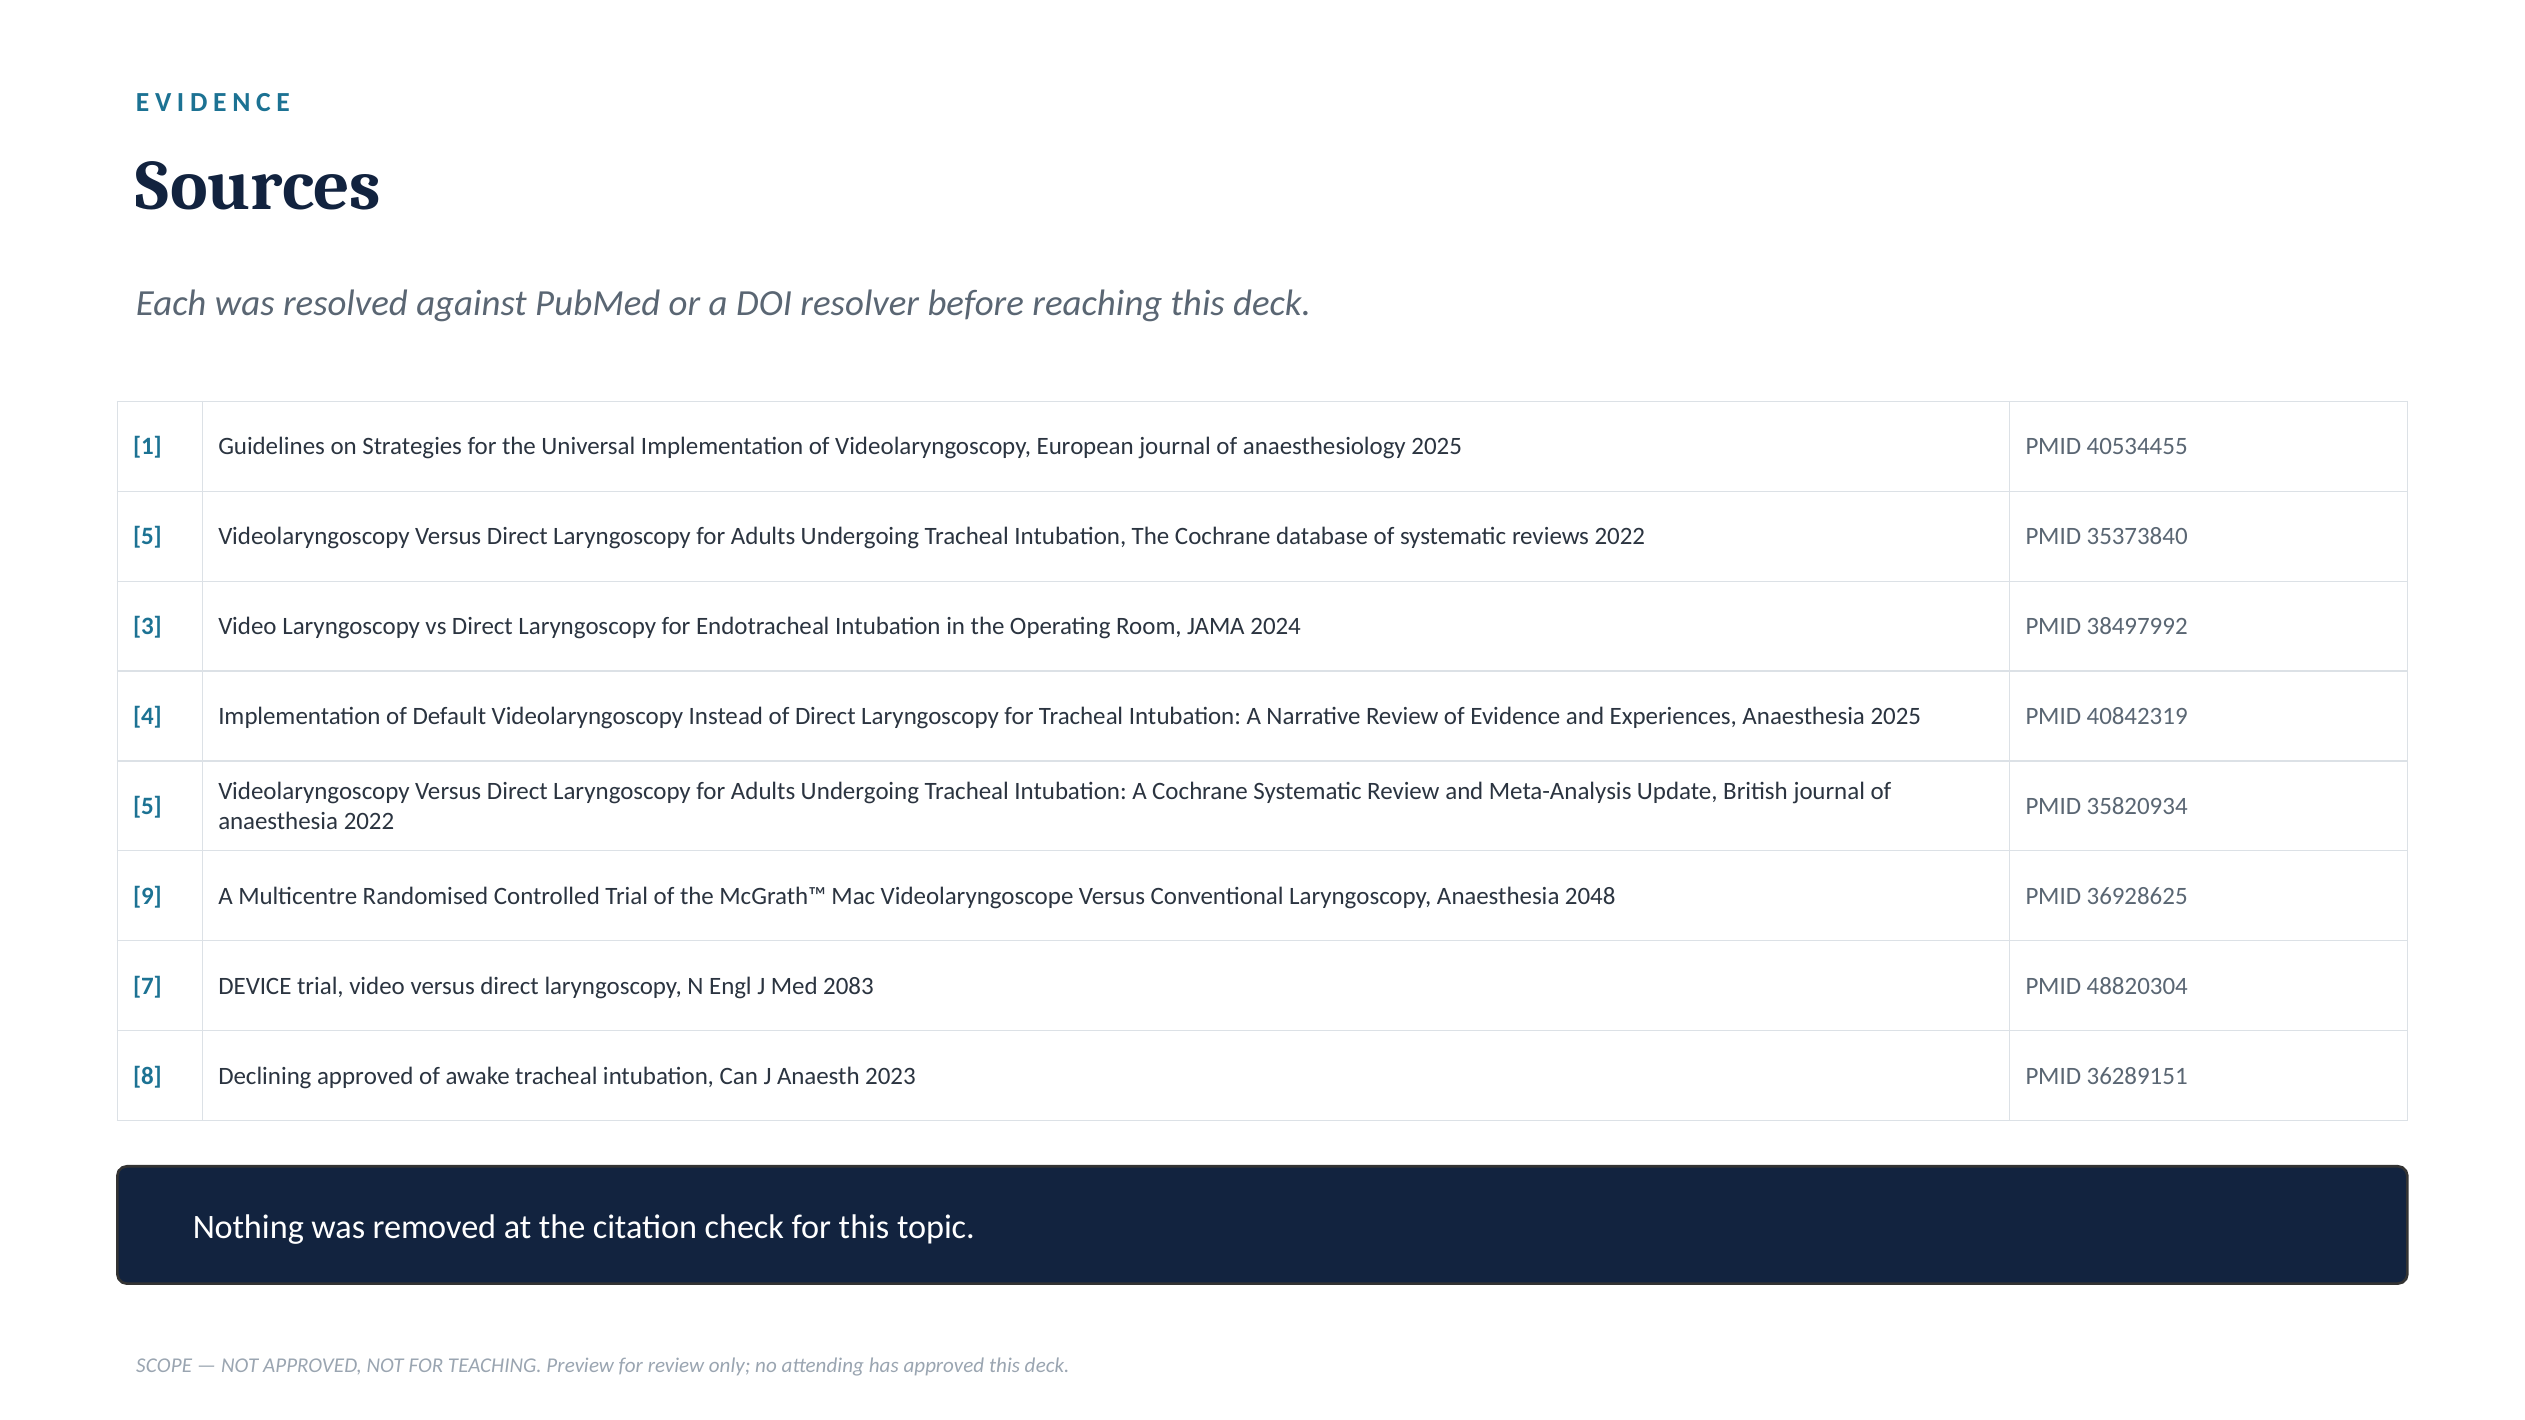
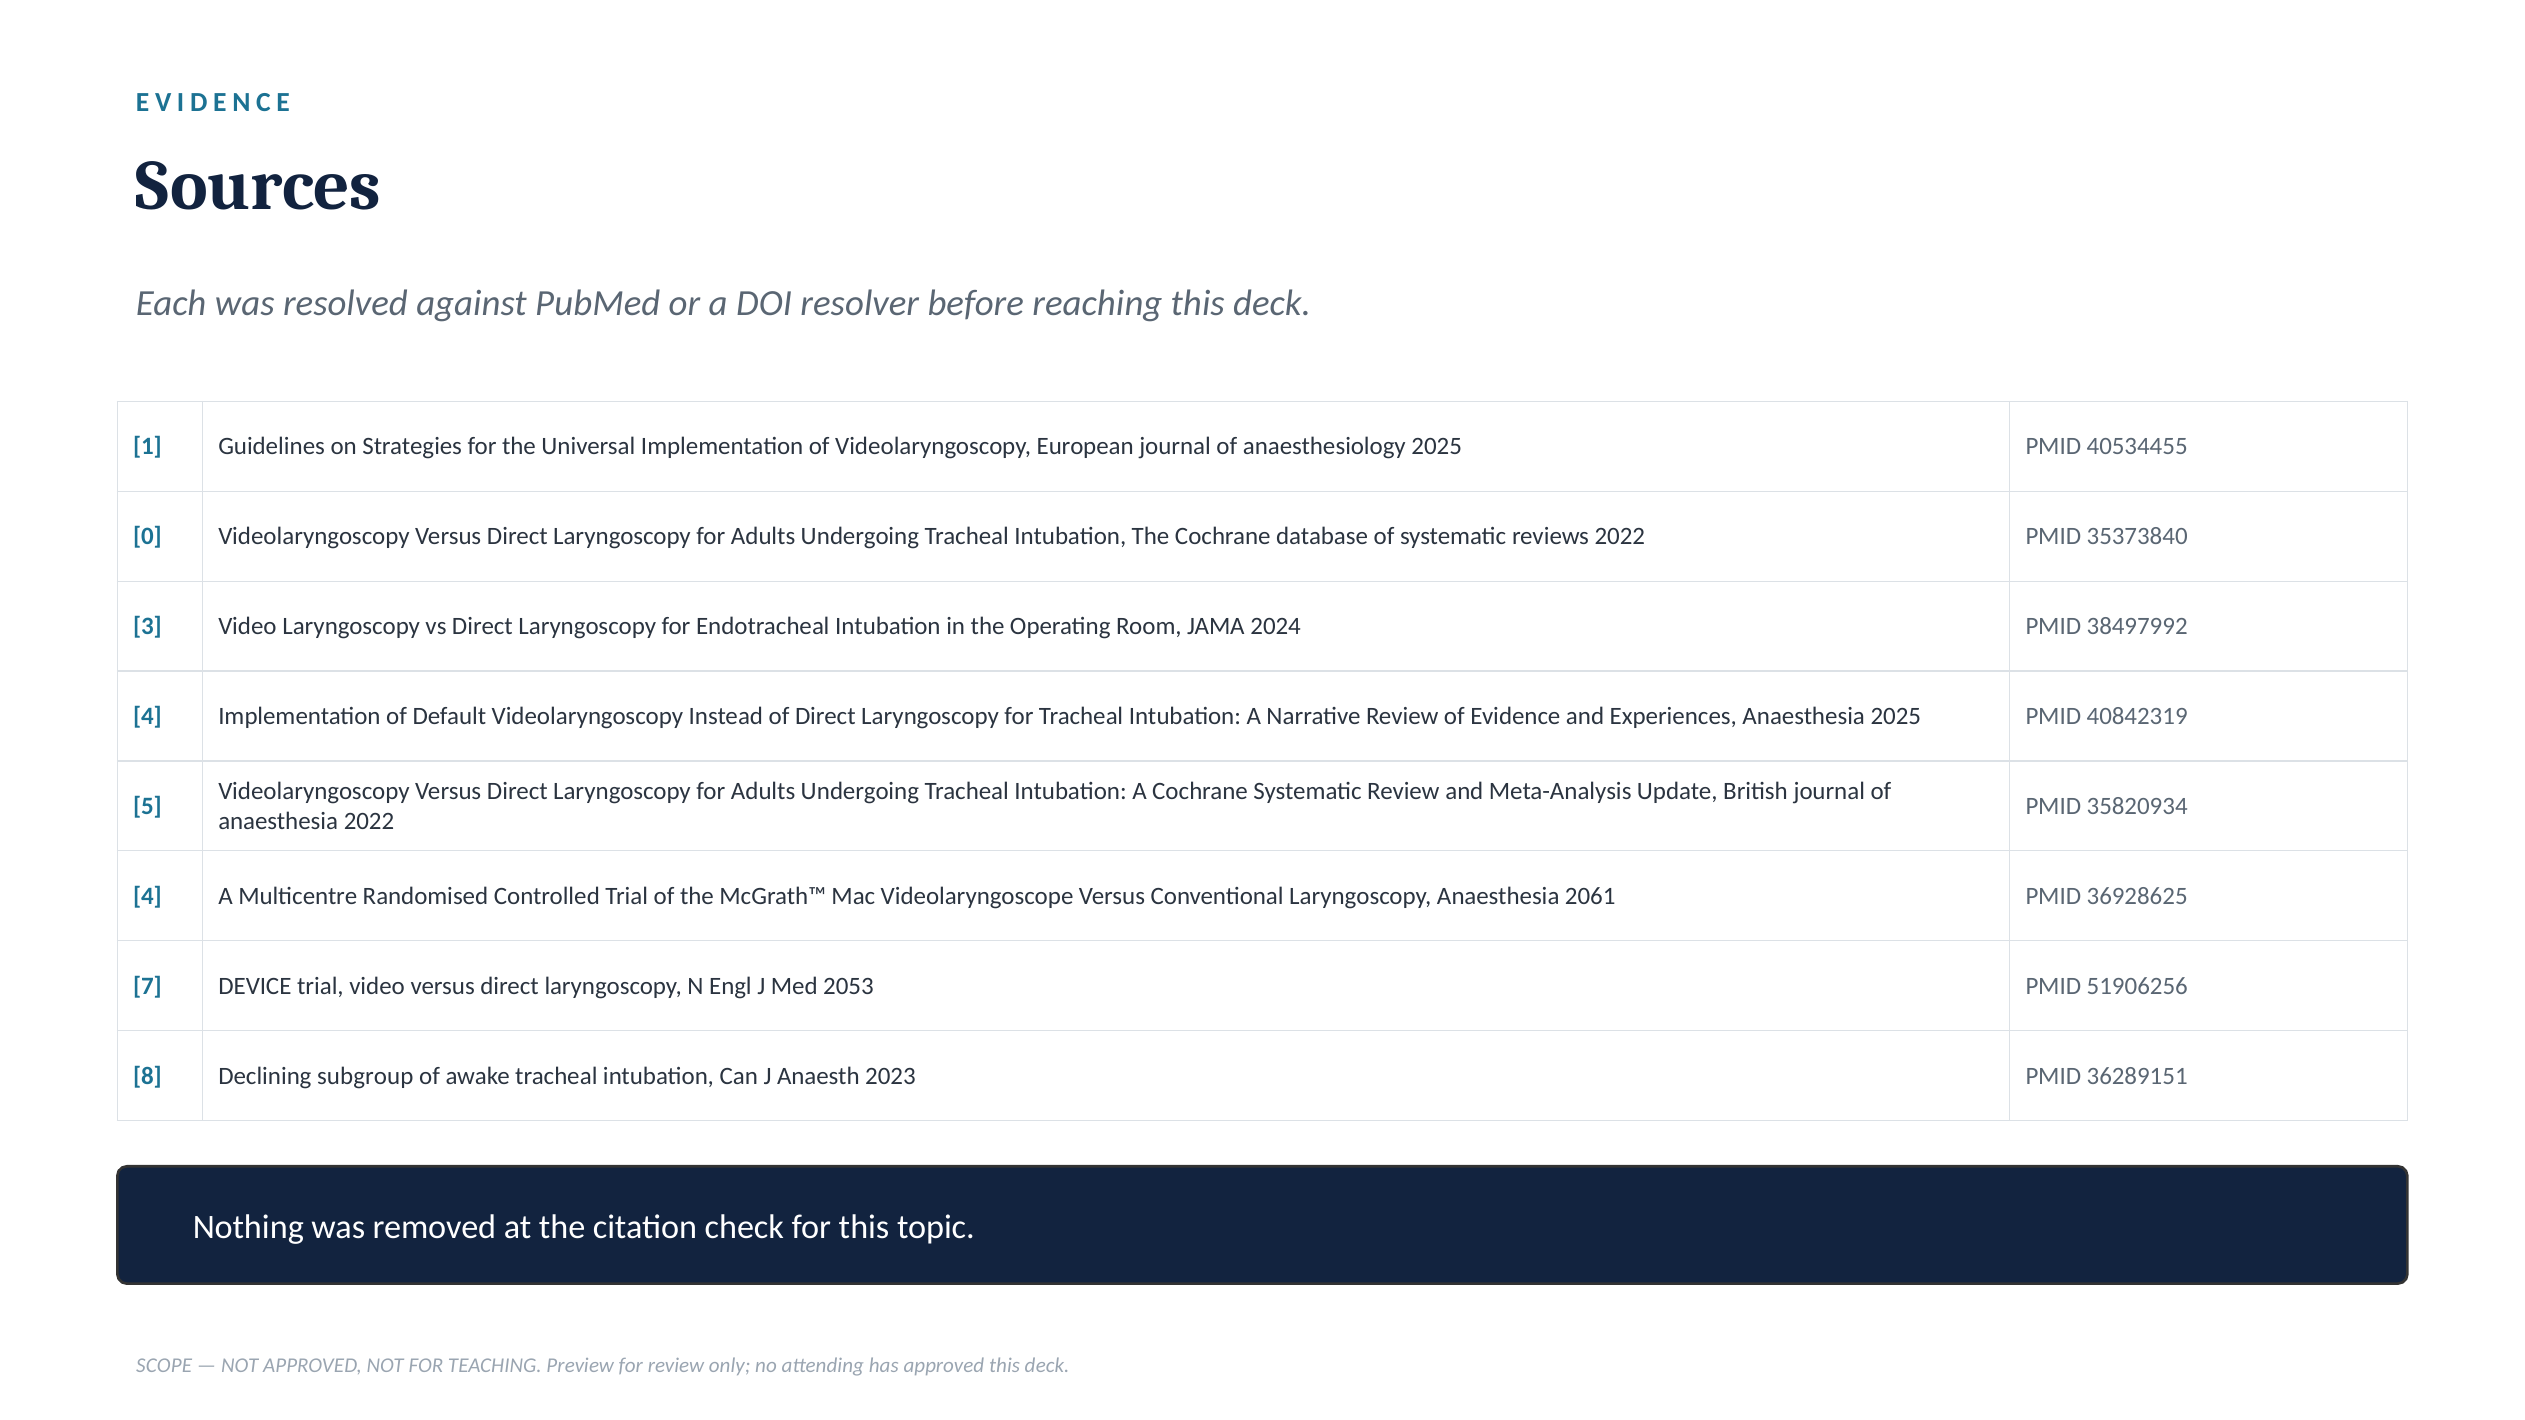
5: 5 -> 0 (147, 537)
9: 9 -> 4 (147, 896)
2048: 2048 -> 2061 (1590, 896)
2083: 2083 -> 2053 (848, 986)
48820304: 48820304 -> 51906256 (2137, 986)
Declining approved: approved -> subgroup (365, 1076)
